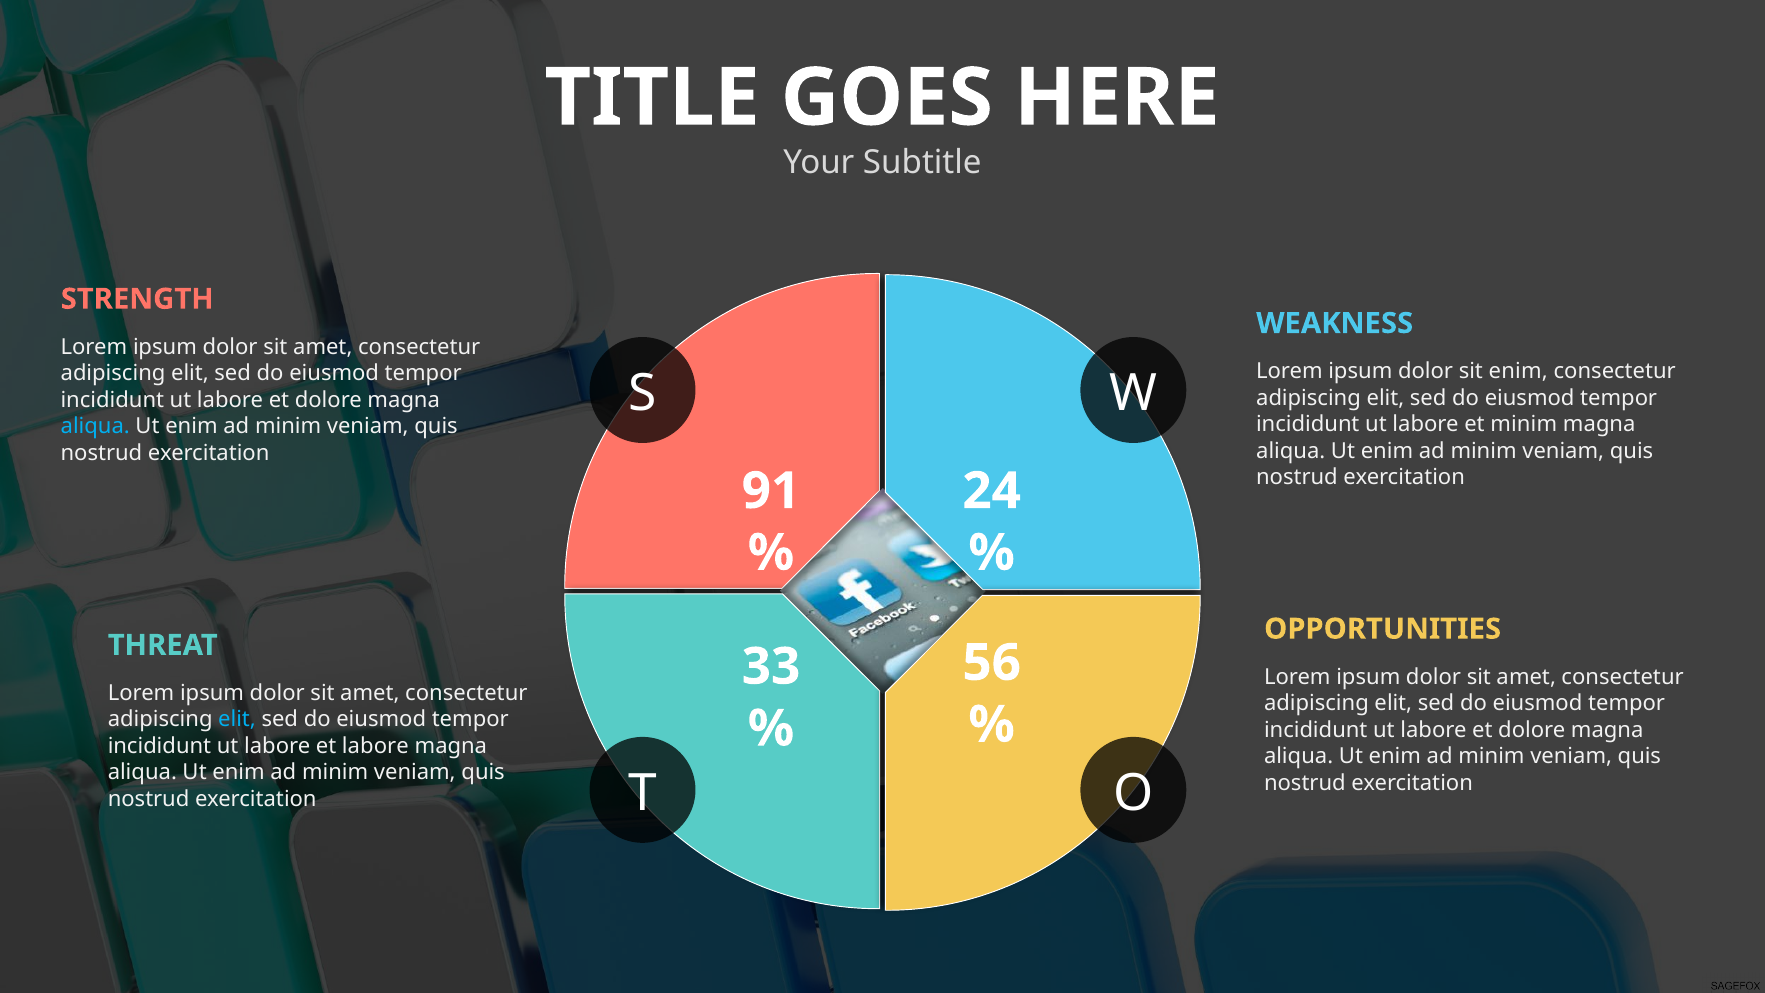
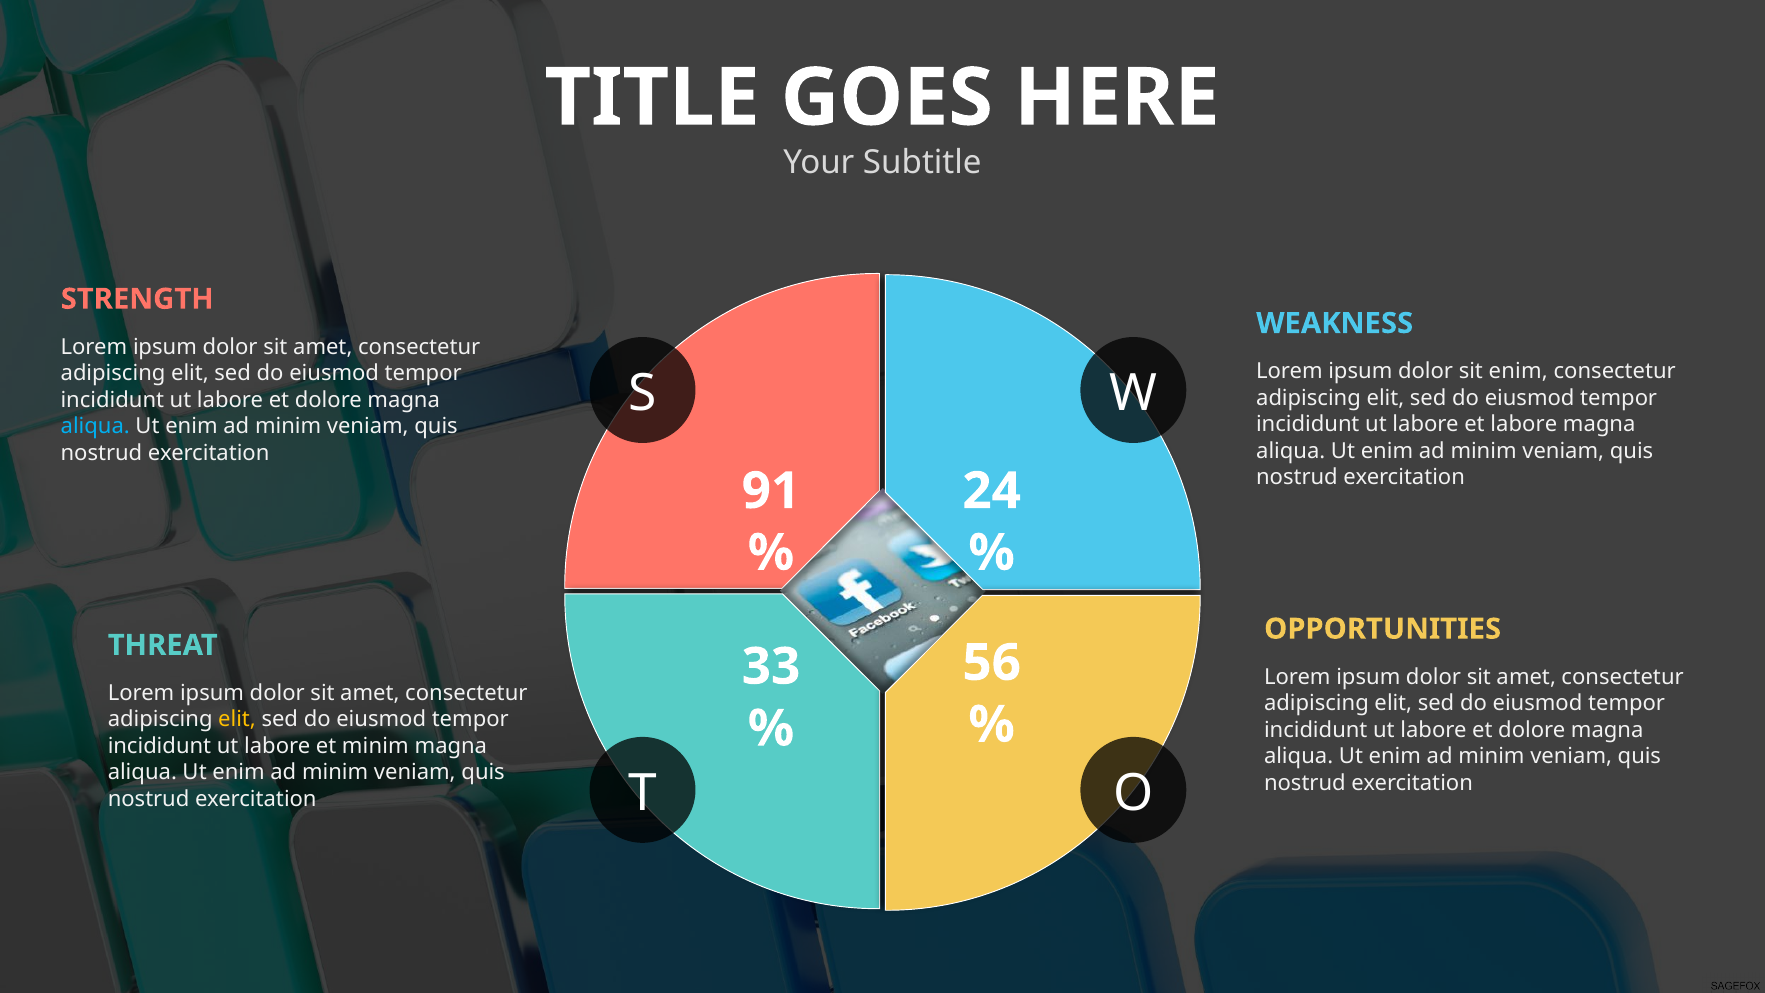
et minim: minim -> labore (1524, 424)
elit colour: light blue -> yellow (237, 719)
et labore: labore -> minim (375, 746)
